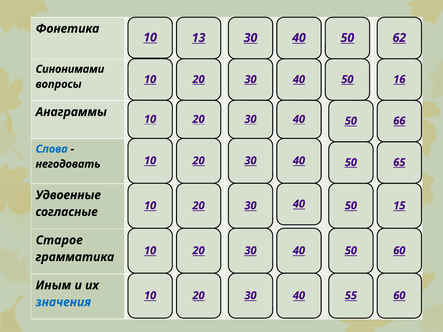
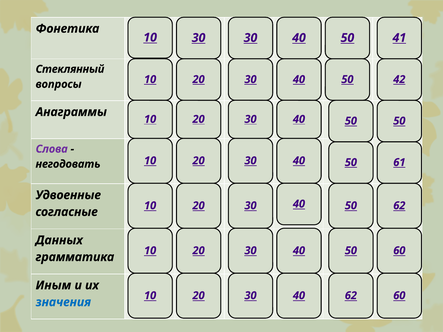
10 13: 13 -> 30 (199, 38)
62: 62 -> 41 (399, 38)
Синонимами: Синонимами -> Стеклянный (70, 69)
16: 16 -> 42 (399, 79)
66: 66 -> 50 (399, 121)
Слова colour: blue -> purple (52, 149)
65: 65 -> 61 (399, 163)
50 15: 15 -> 62 (399, 206)
Старое: Старое -> Данных (59, 240)
40 55: 55 -> 62 (351, 296)
